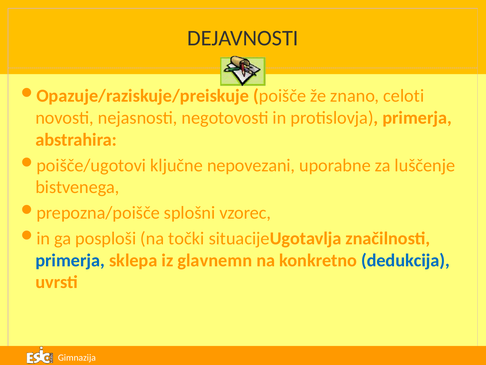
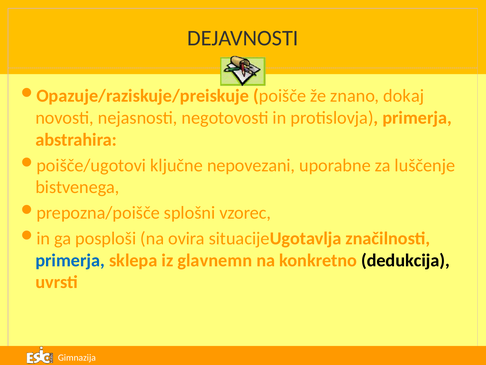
celoti: celoti -> dokaj (404, 96)
točki: točki -> ovira (187, 238)
dedukcija colour: blue -> black (405, 260)
